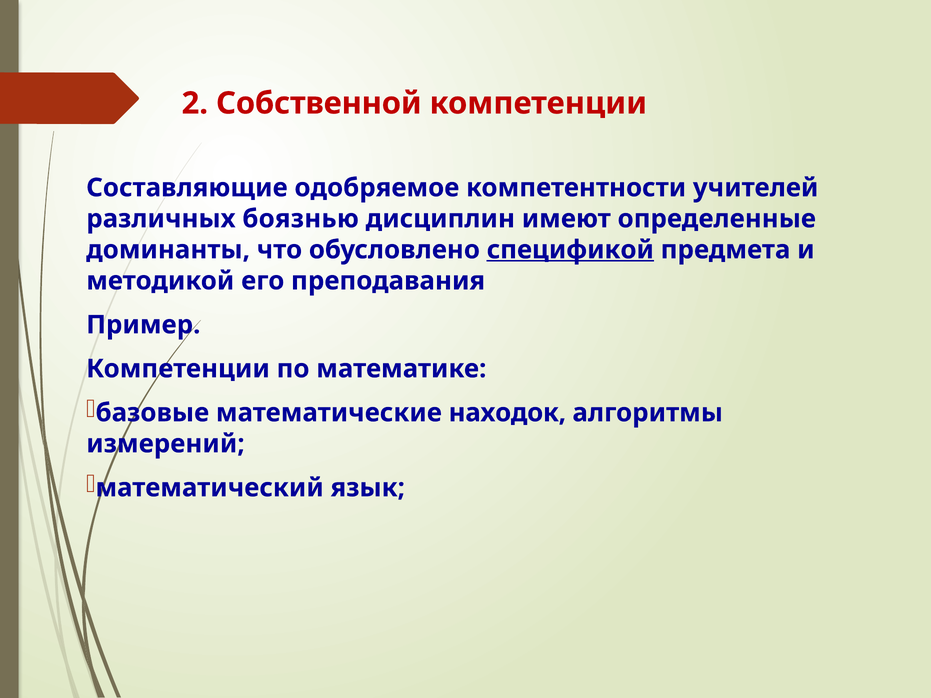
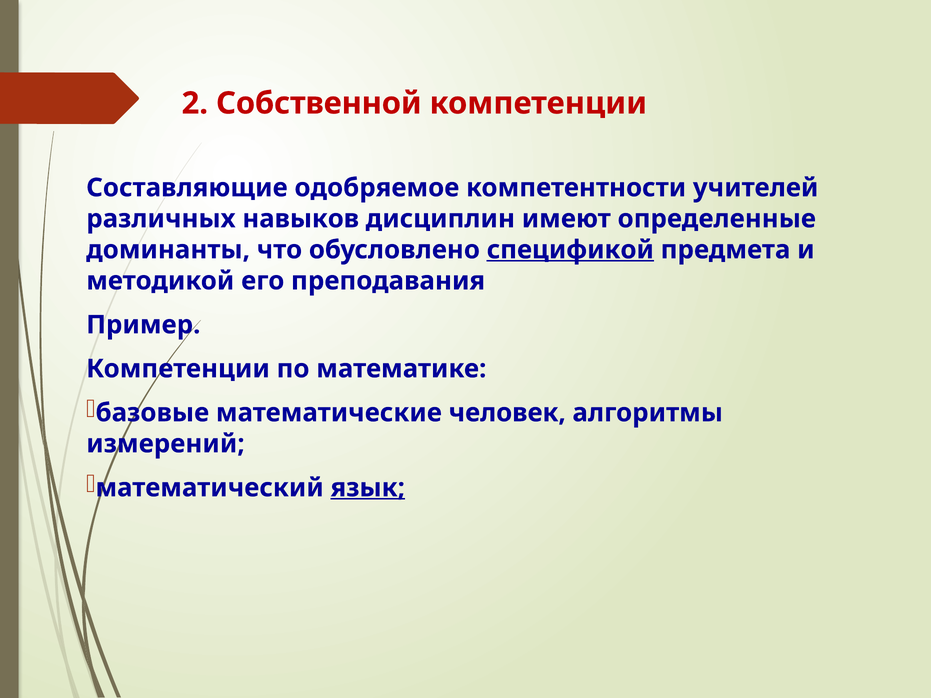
боязнью: боязнью -> навыков (301, 219)
находок: находок -> человек (507, 413)
язык underline: none -> present (368, 488)
